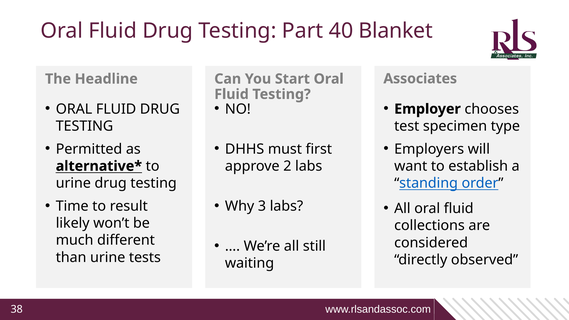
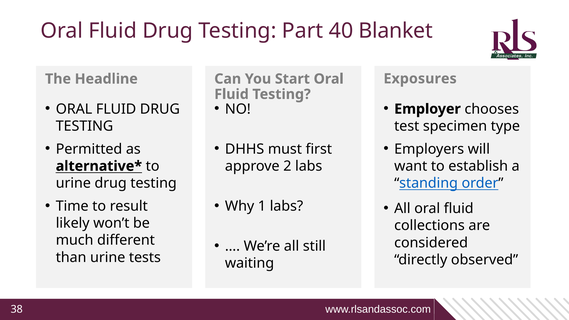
Associates: Associates -> Exposures (420, 79)
3: 3 -> 1 (262, 206)
